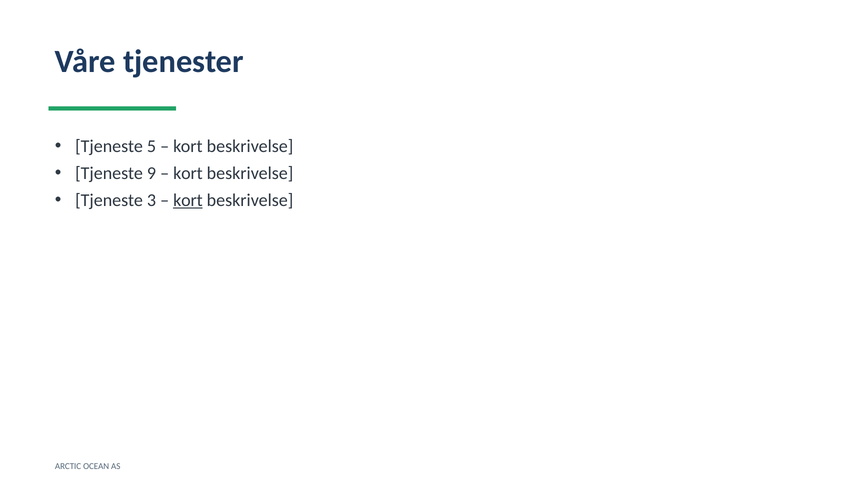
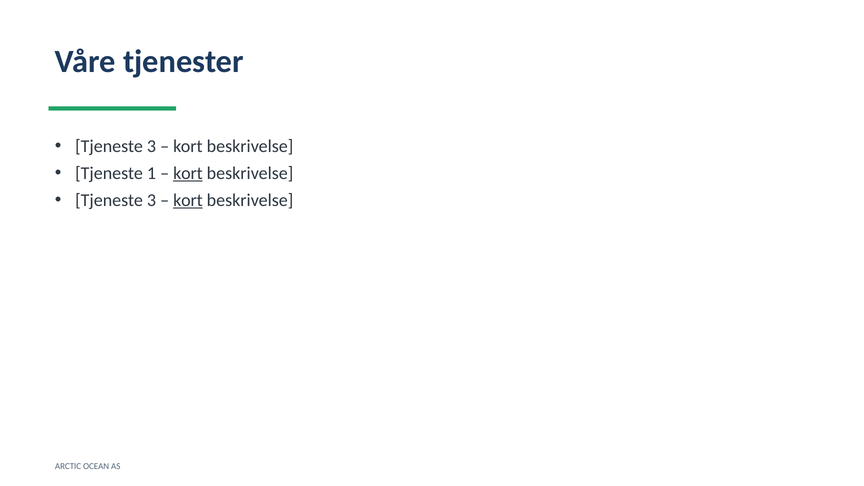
5: 5 -> 3 (151, 146)
9: 9 -> 1 (151, 173)
kort underline: none -> present (188, 173)
